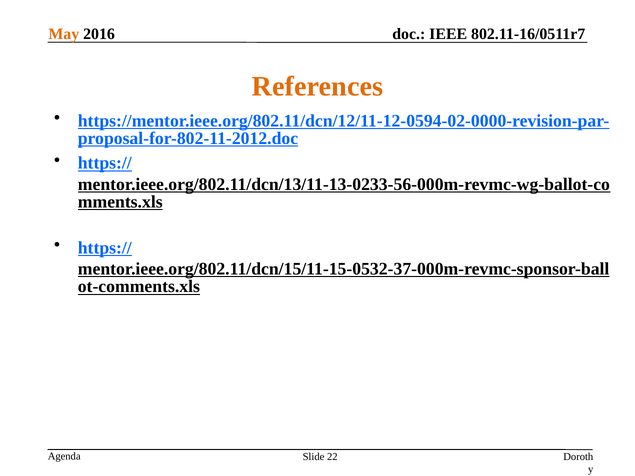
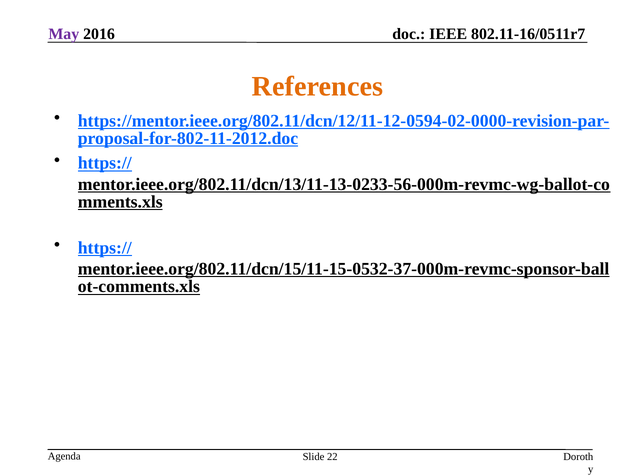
May colour: orange -> purple (64, 34)
